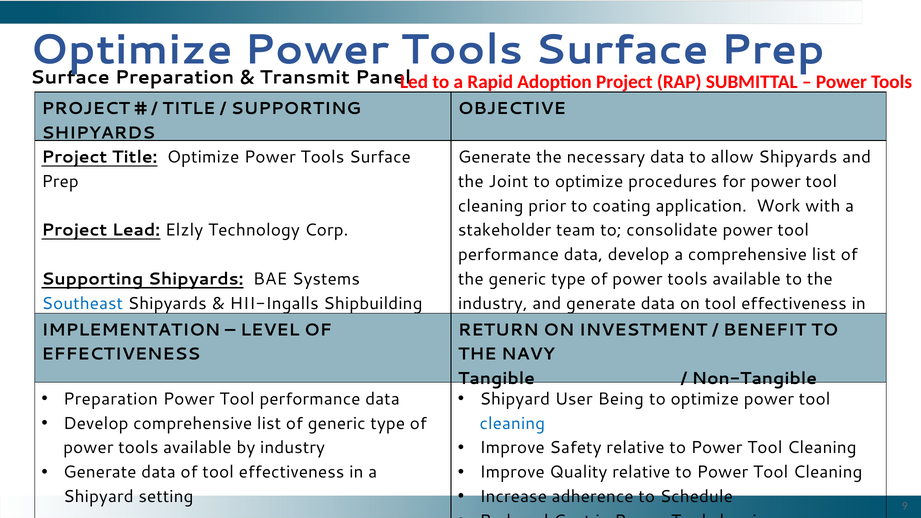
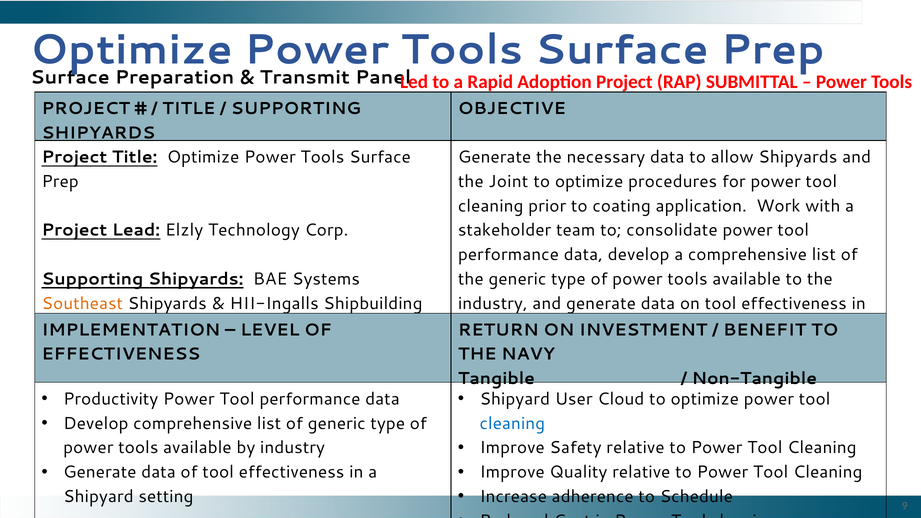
Southeast colour: blue -> orange (82, 304)
Preparation: Preparation -> Productivity (111, 399)
Being: Being -> Cloud (621, 399)
